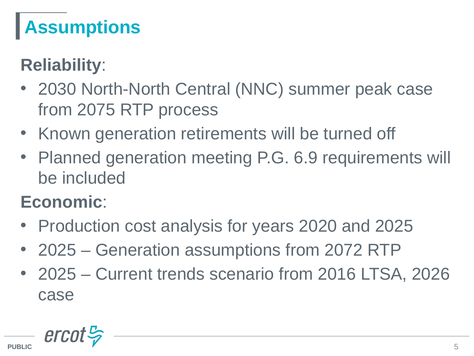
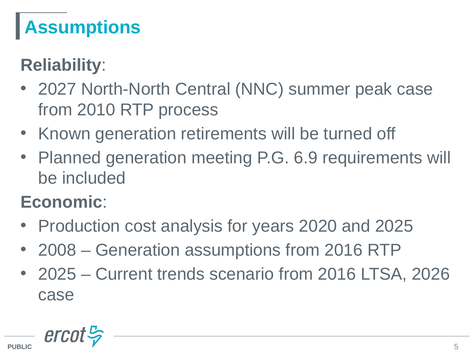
2030: 2030 -> 2027 (57, 89)
2075: 2075 -> 2010 (96, 110)
2025: 2025 -> 2008 (57, 250)
assumptions from 2072: 2072 -> 2016 (344, 250)
